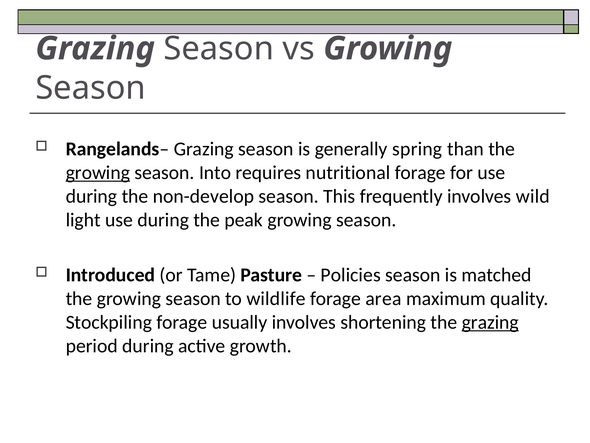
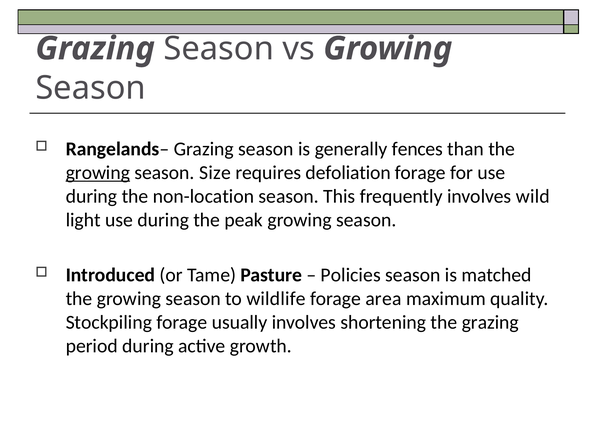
spring: spring -> fences (417, 149)
Into: Into -> Size (215, 172)
nutritional: nutritional -> defoliation (348, 172)
non-develop: non-develop -> non-location (203, 196)
grazing underline: present -> none (490, 322)
